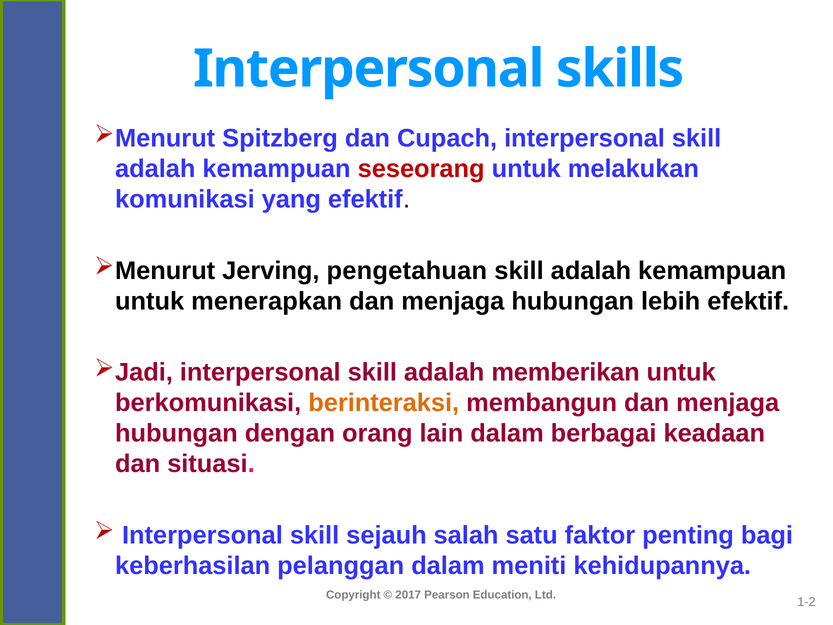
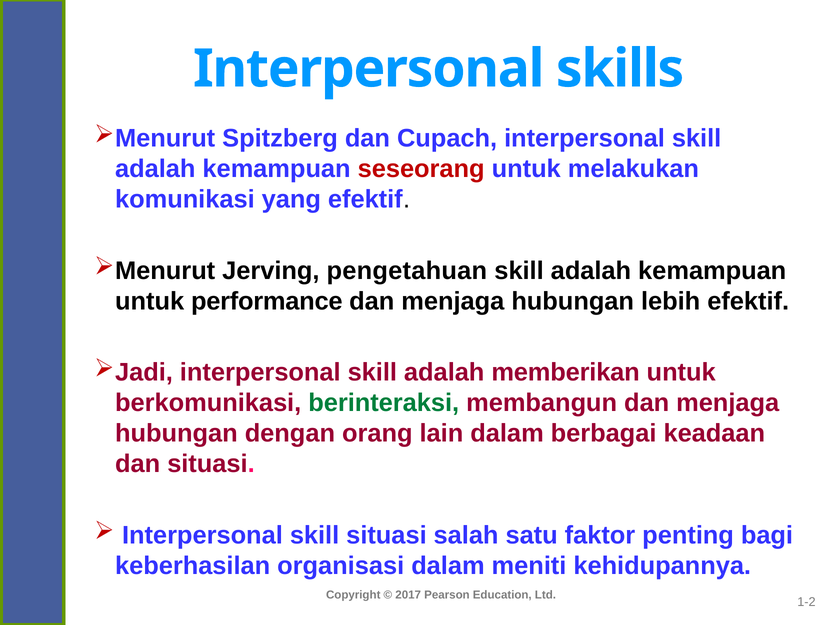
menerapkan: menerapkan -> performance (267, 301)
berinteraksi colour: orange -> green (384, 403)
skill sejauh: sejauh -> situasi (386, 535)
pelanggan: pelanggan -> organisasi (341, 565)
